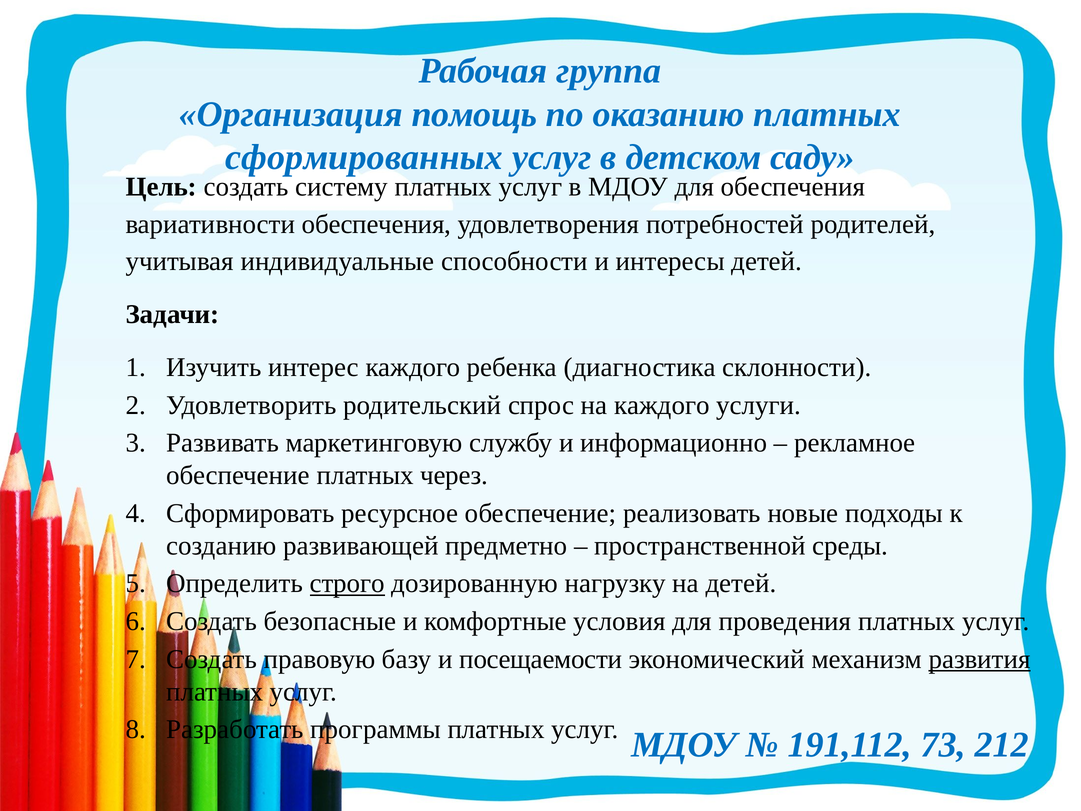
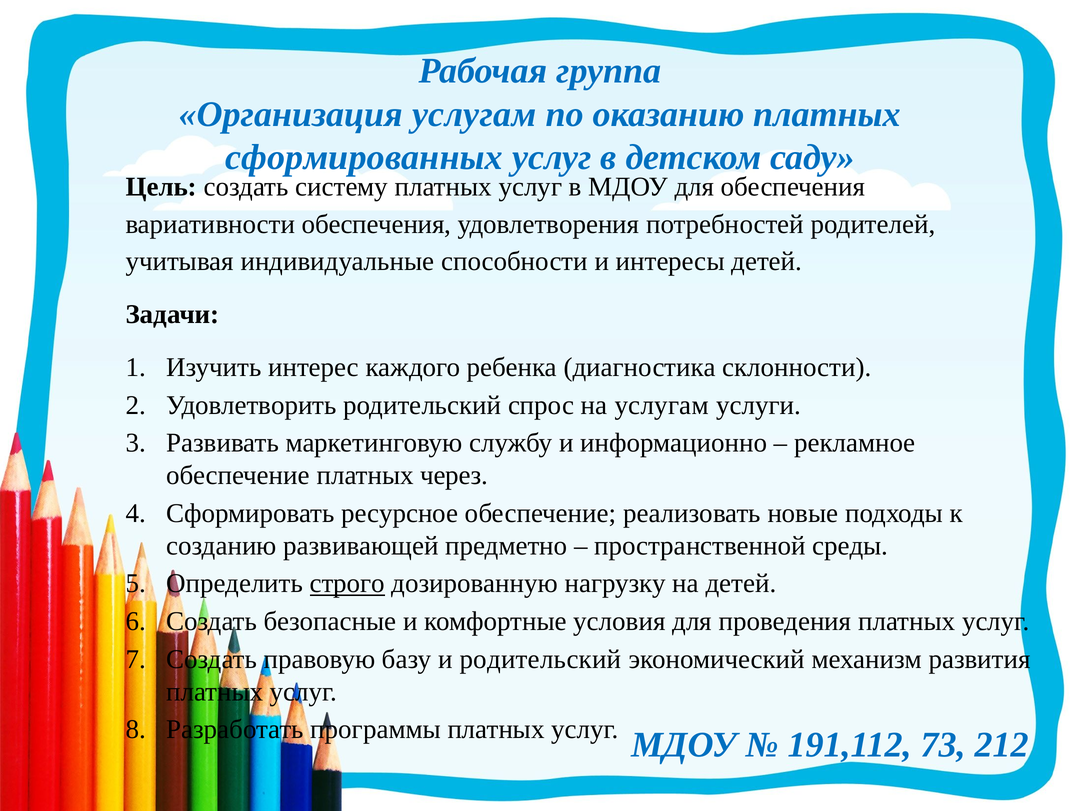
Организация помощь: помощь -> услугам (474, 114)
на каждого: каждого -> услугам (662, 405)
и посещаемости: посещаемости -> родительский (541, 659)
развития underline: present -> none (980, 659)
